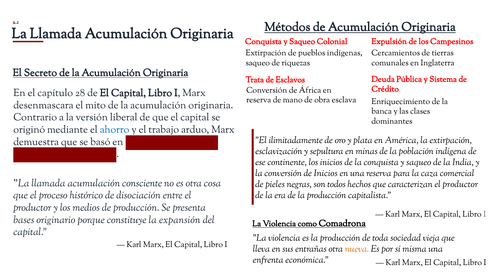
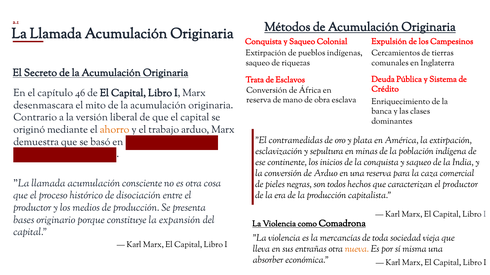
28: 28 -> 46 (80, 93)
ahorro colour: blue -> orange (115, 130)
ilimitadamente: ilimitadamente -> contramedidas (296, 141)
de Inicios: Inicios -> Arduo (326, 174)
es la producción: producción -> mercancías (340, 238)
enfrenta: enfrenta -> absorber (268, 260)
